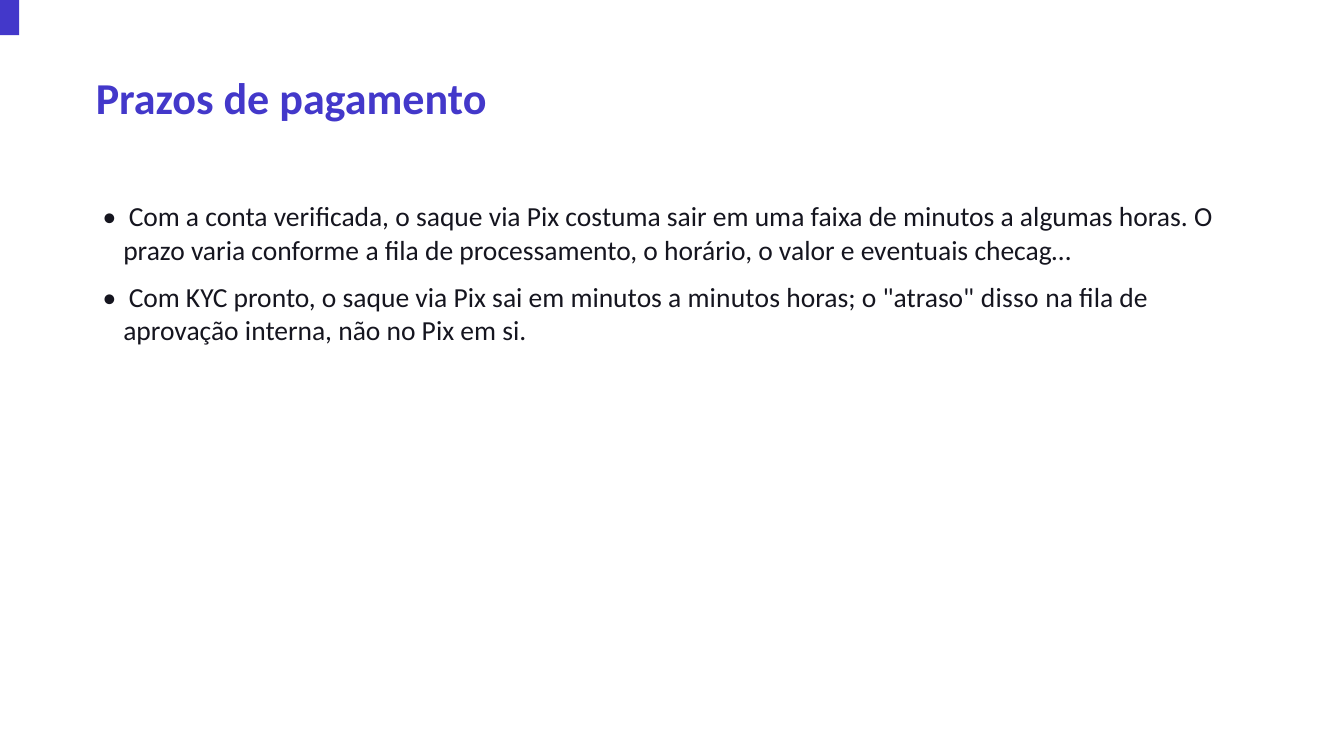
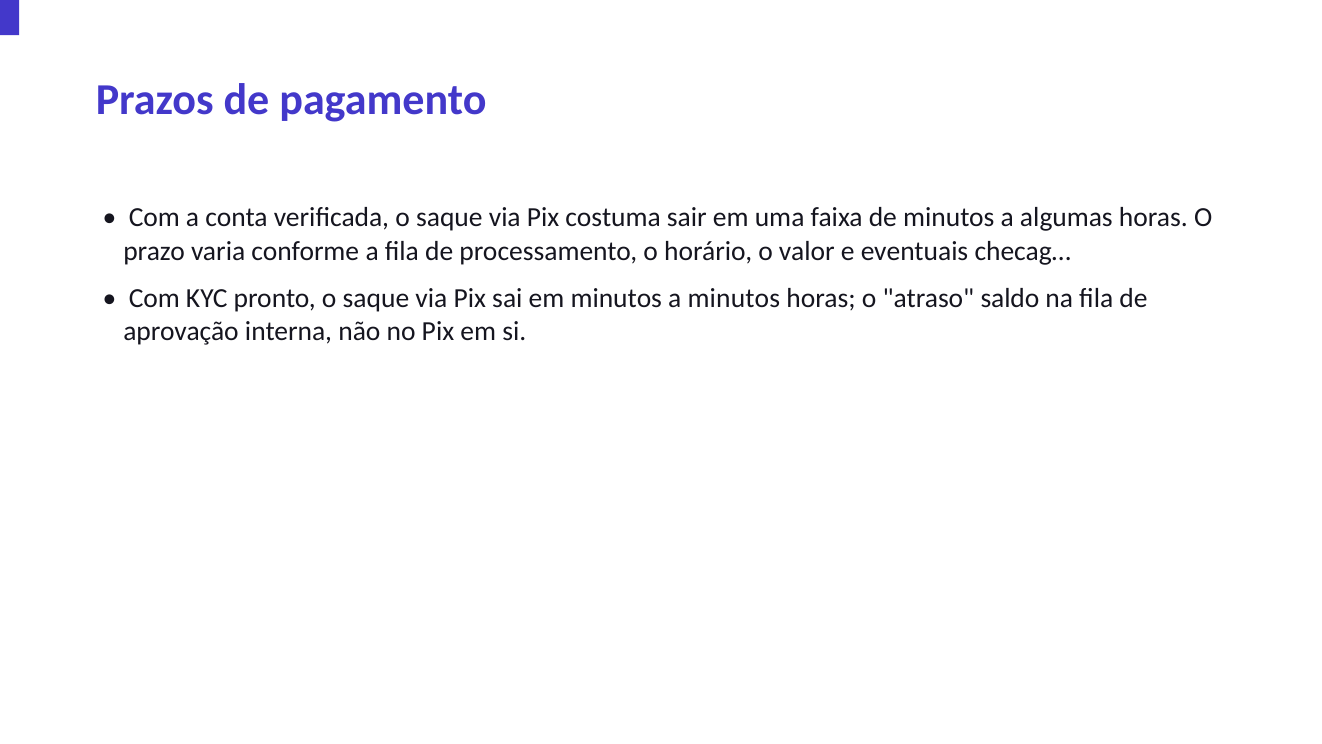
disso: disso -> saldo (1010, 299)
